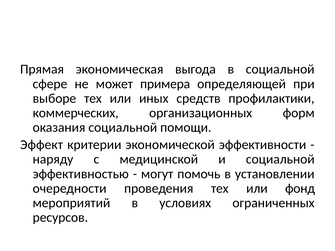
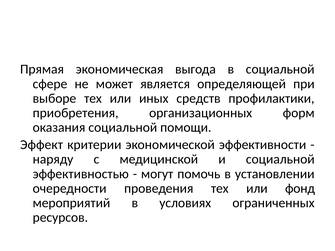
примера: примера -> является (165, 84)
коммерческих: коммерческих -> приобретения (76, 113)
